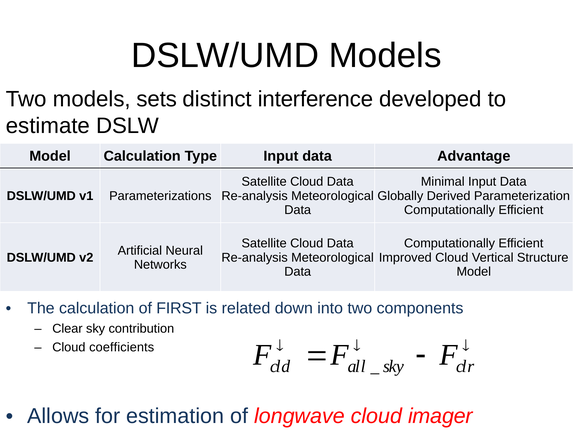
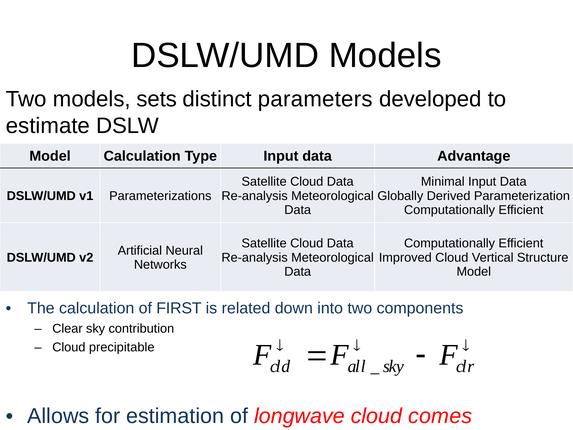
interference: interference -> parameters (315, 99)
coefficients: coefficients -> precipitable (122, 347)
imager: imager -> comes (440, 416)
